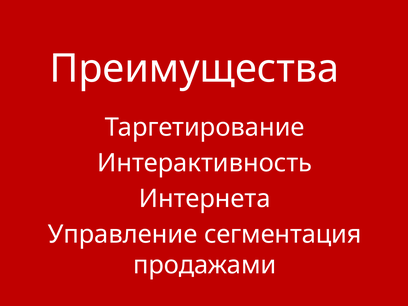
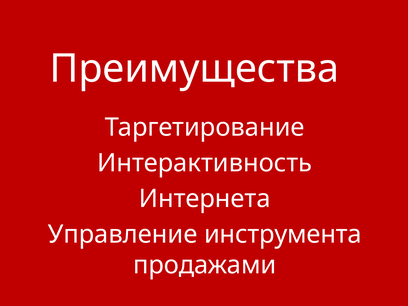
сегментация: сегментация -> инструмента (283, 235)
